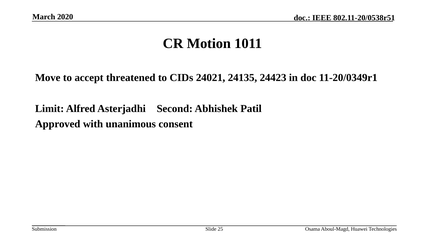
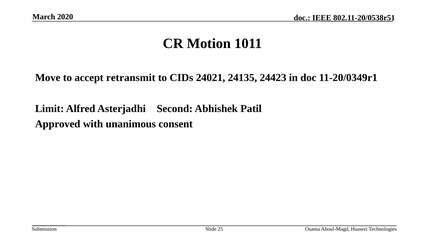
threatened: threatened -> retransmit (131, 78)
